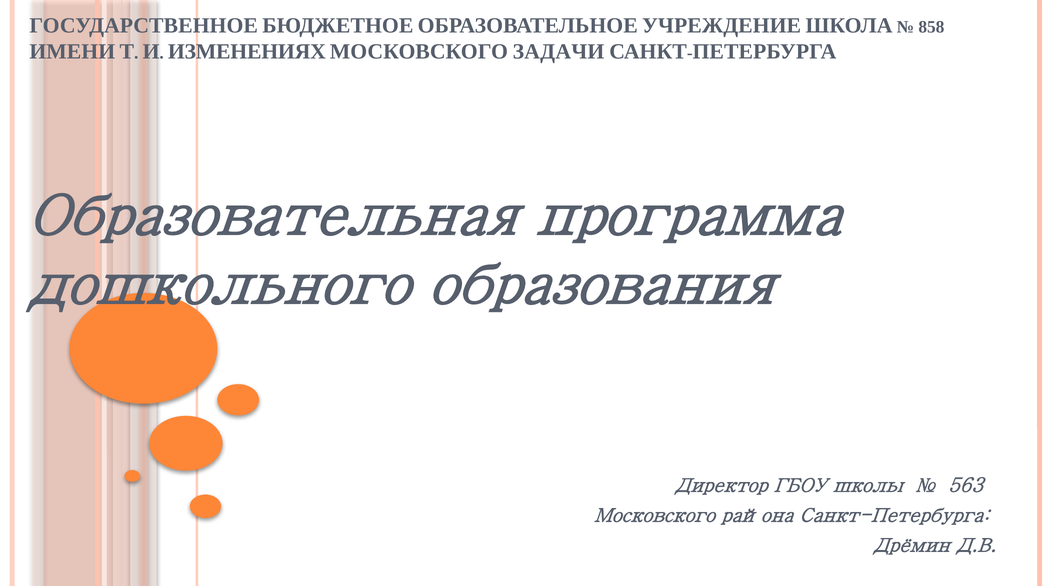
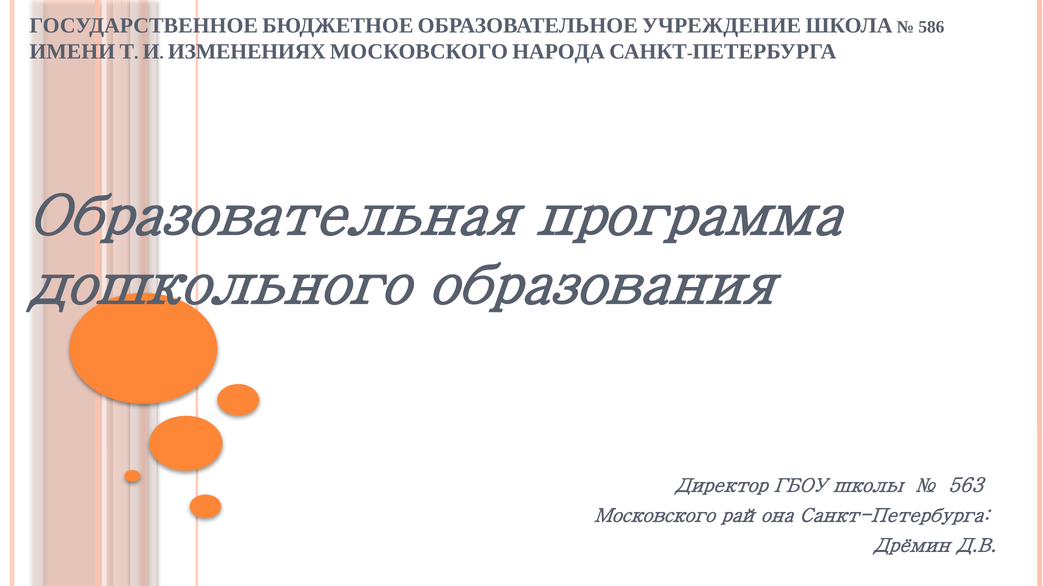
858: 858 -> 586 (931, 27)
ЗАДАЧИ: ЗАДАЧИ -> НАРОДА (559, 52)
